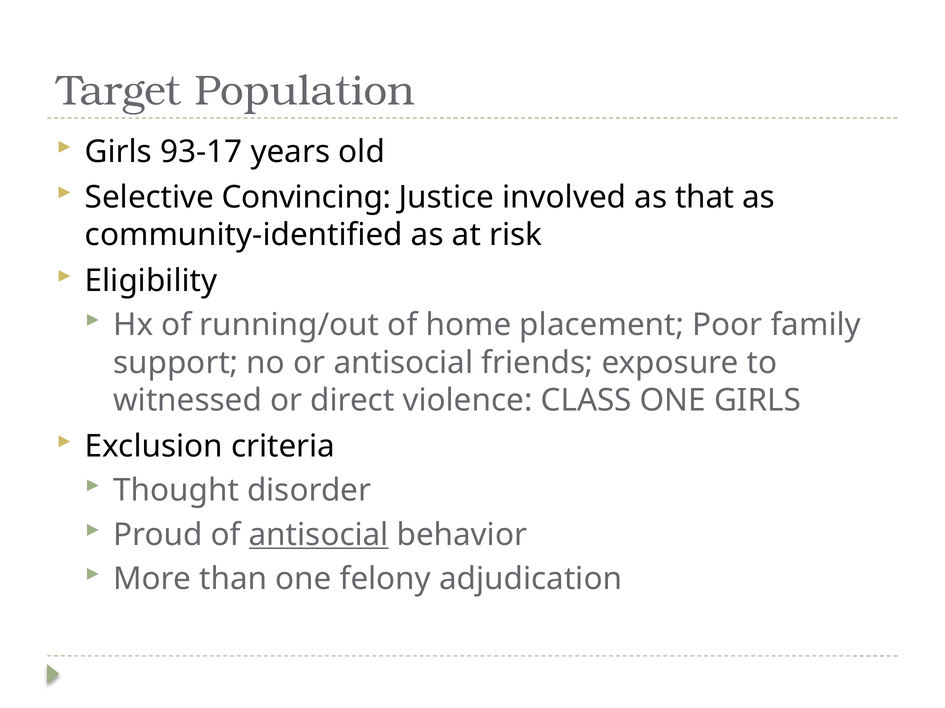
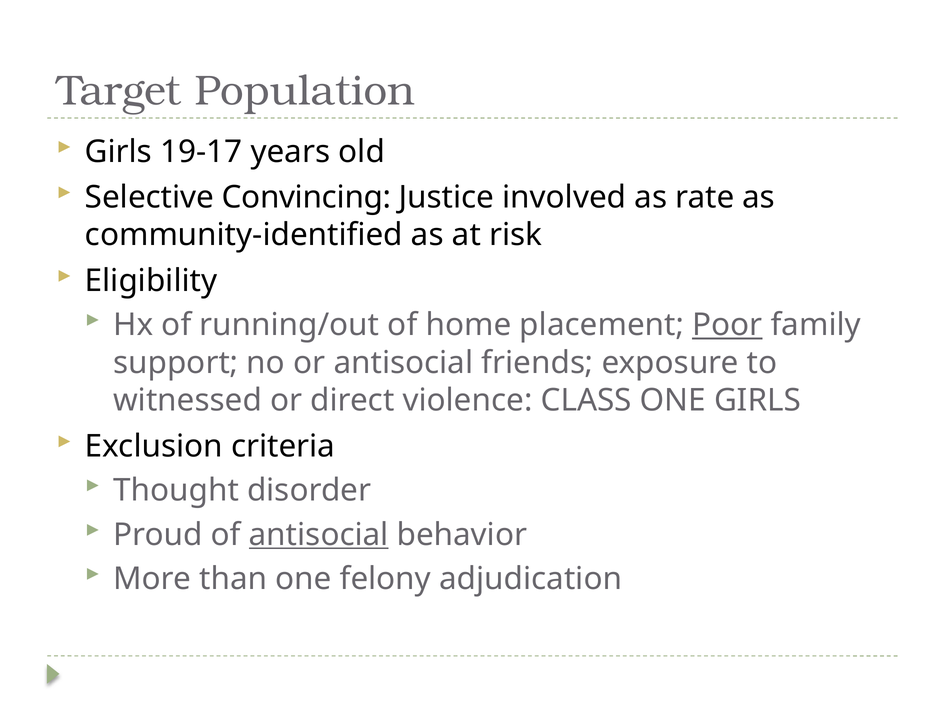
93-17: 93-17 -> 19-17 (201, 152)
that: that -> rate (705, 197)
Poor underline: none -> present (727, 325)
